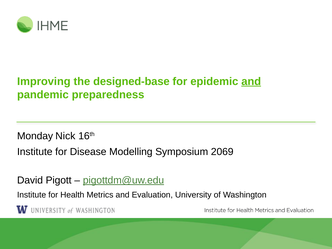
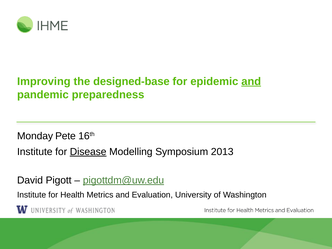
Nick: Nick -> Pete (65, 136)
Disease underline: none -> present (88, 152)
2069: 2069 -> 2013 (222, 152)
